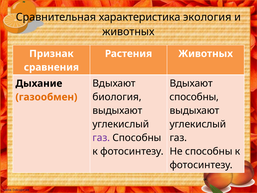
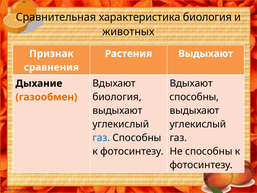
характеристика экология: экология -> биология (207, 17)
Растения Животных: Животных -> Выдыхают (206, 54)
газ colour: purple -> blue (101, 138)
